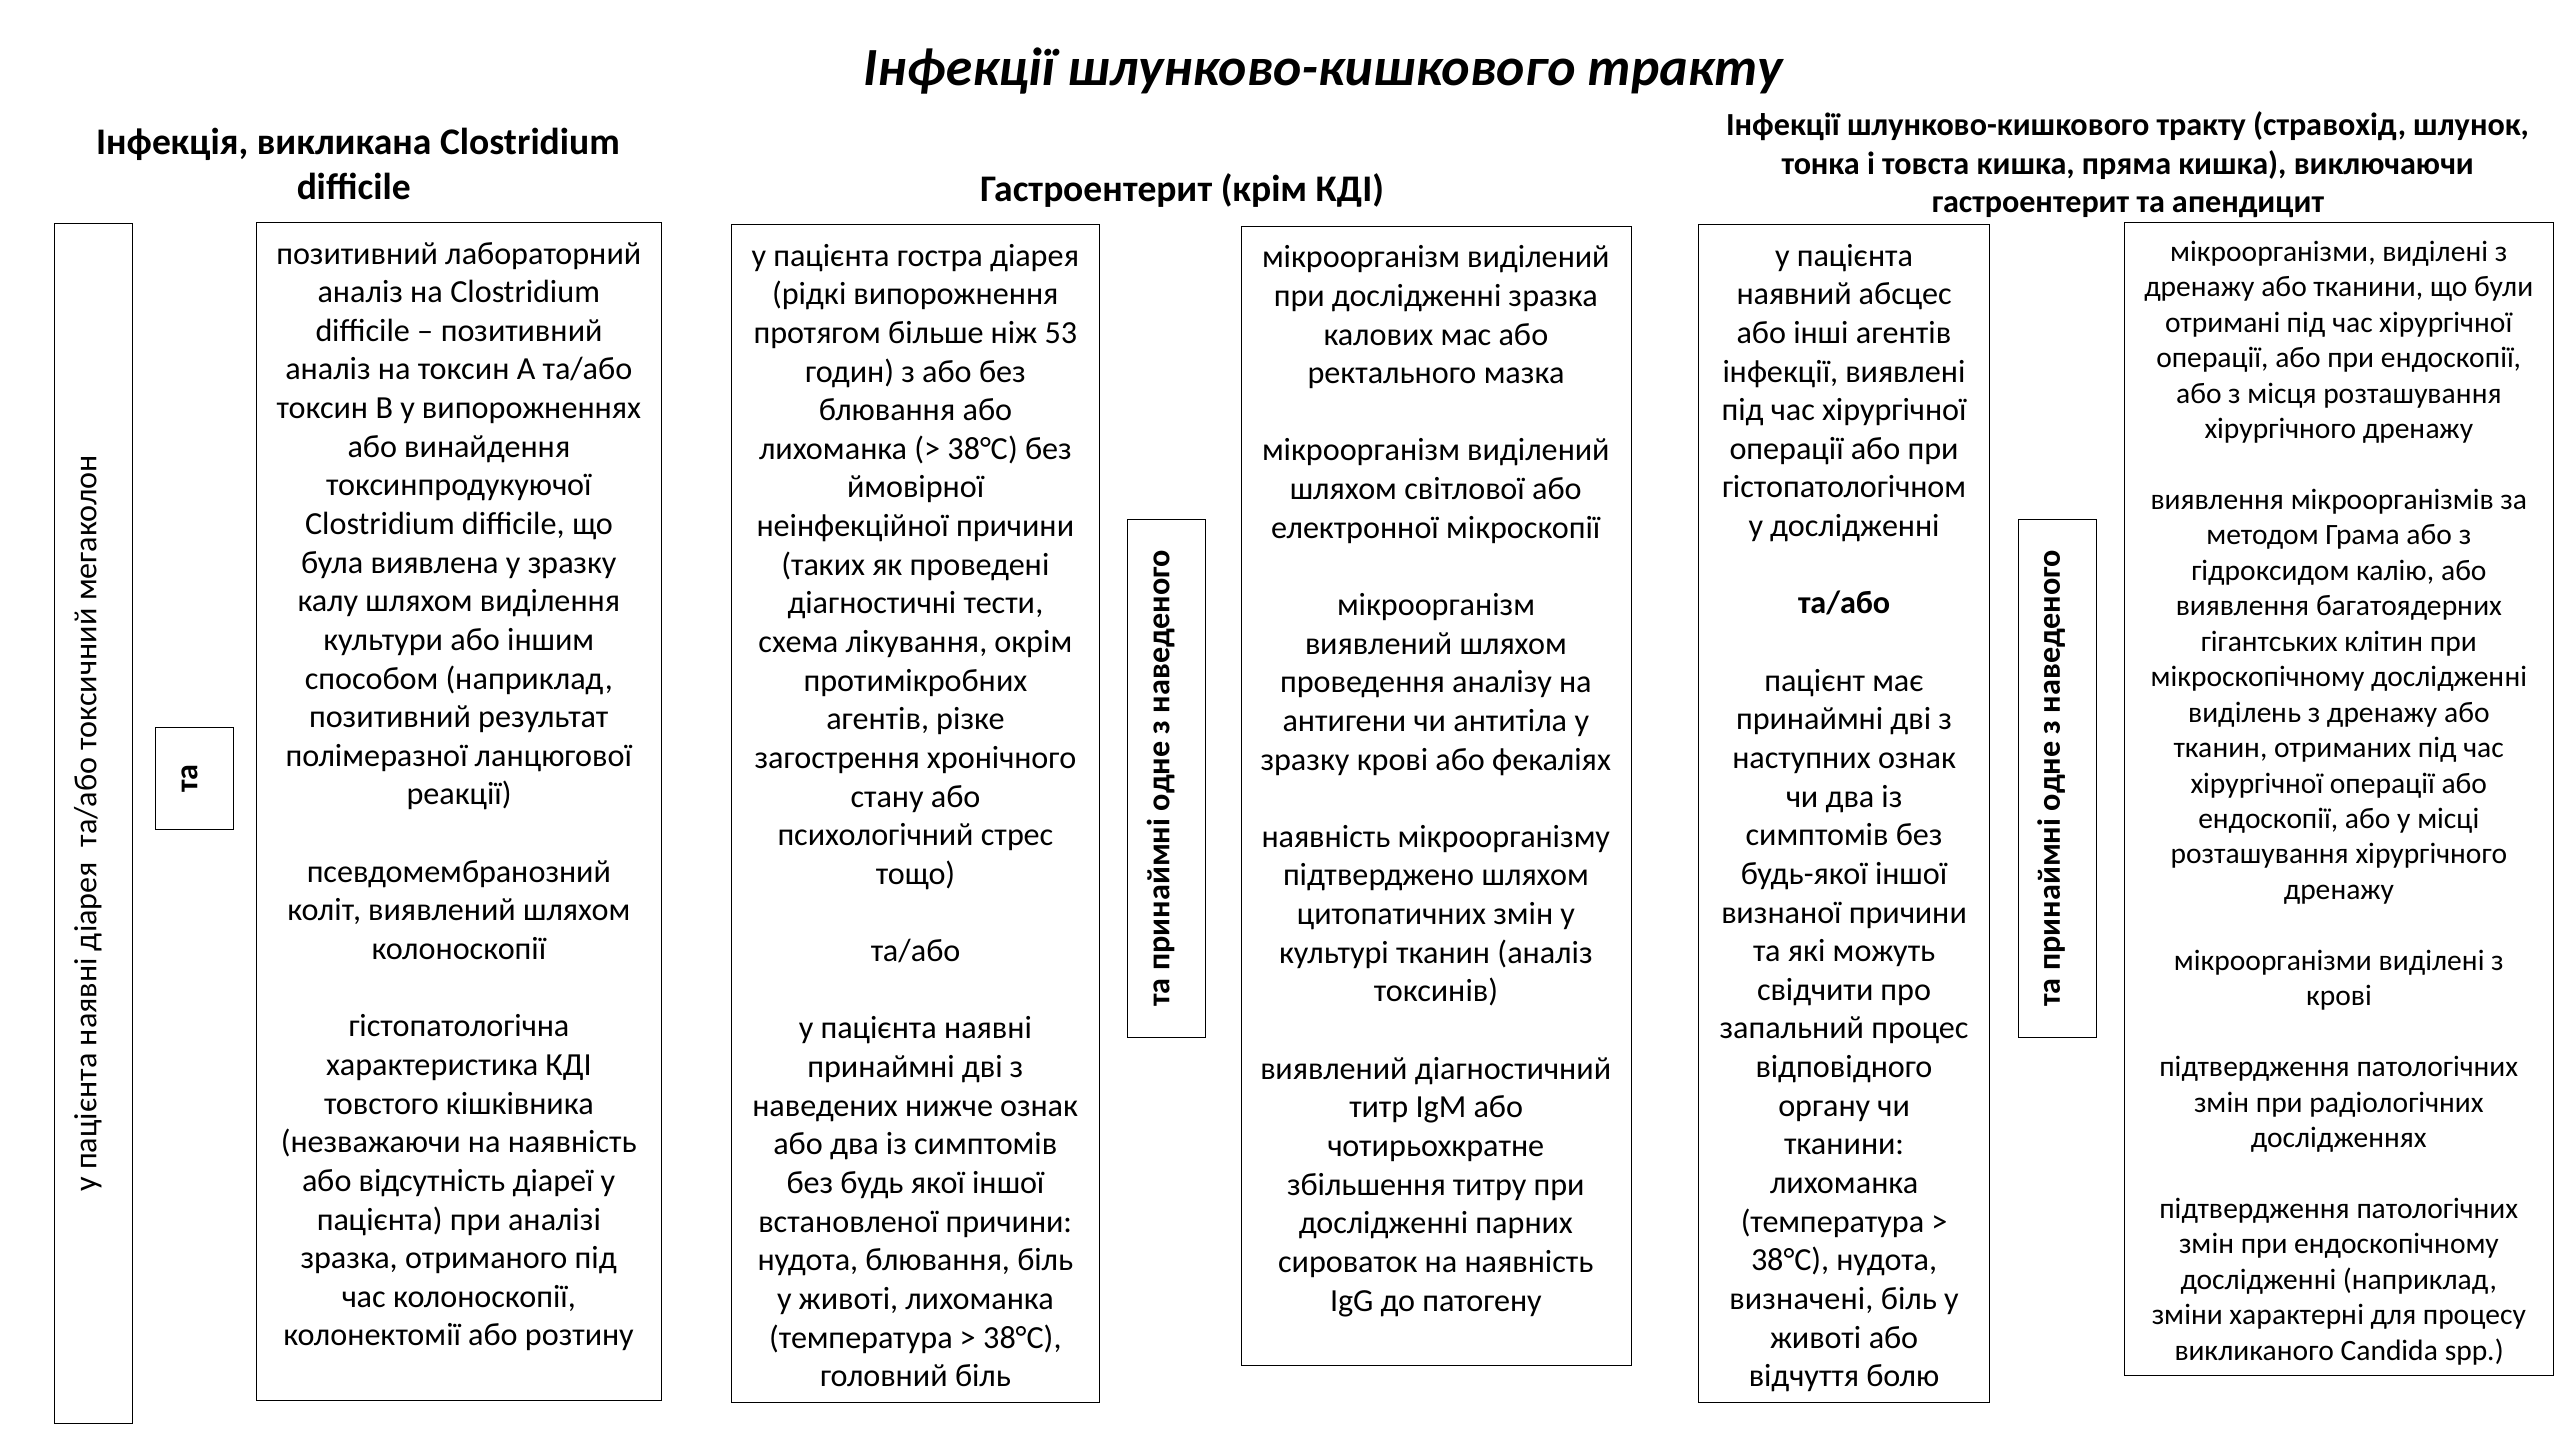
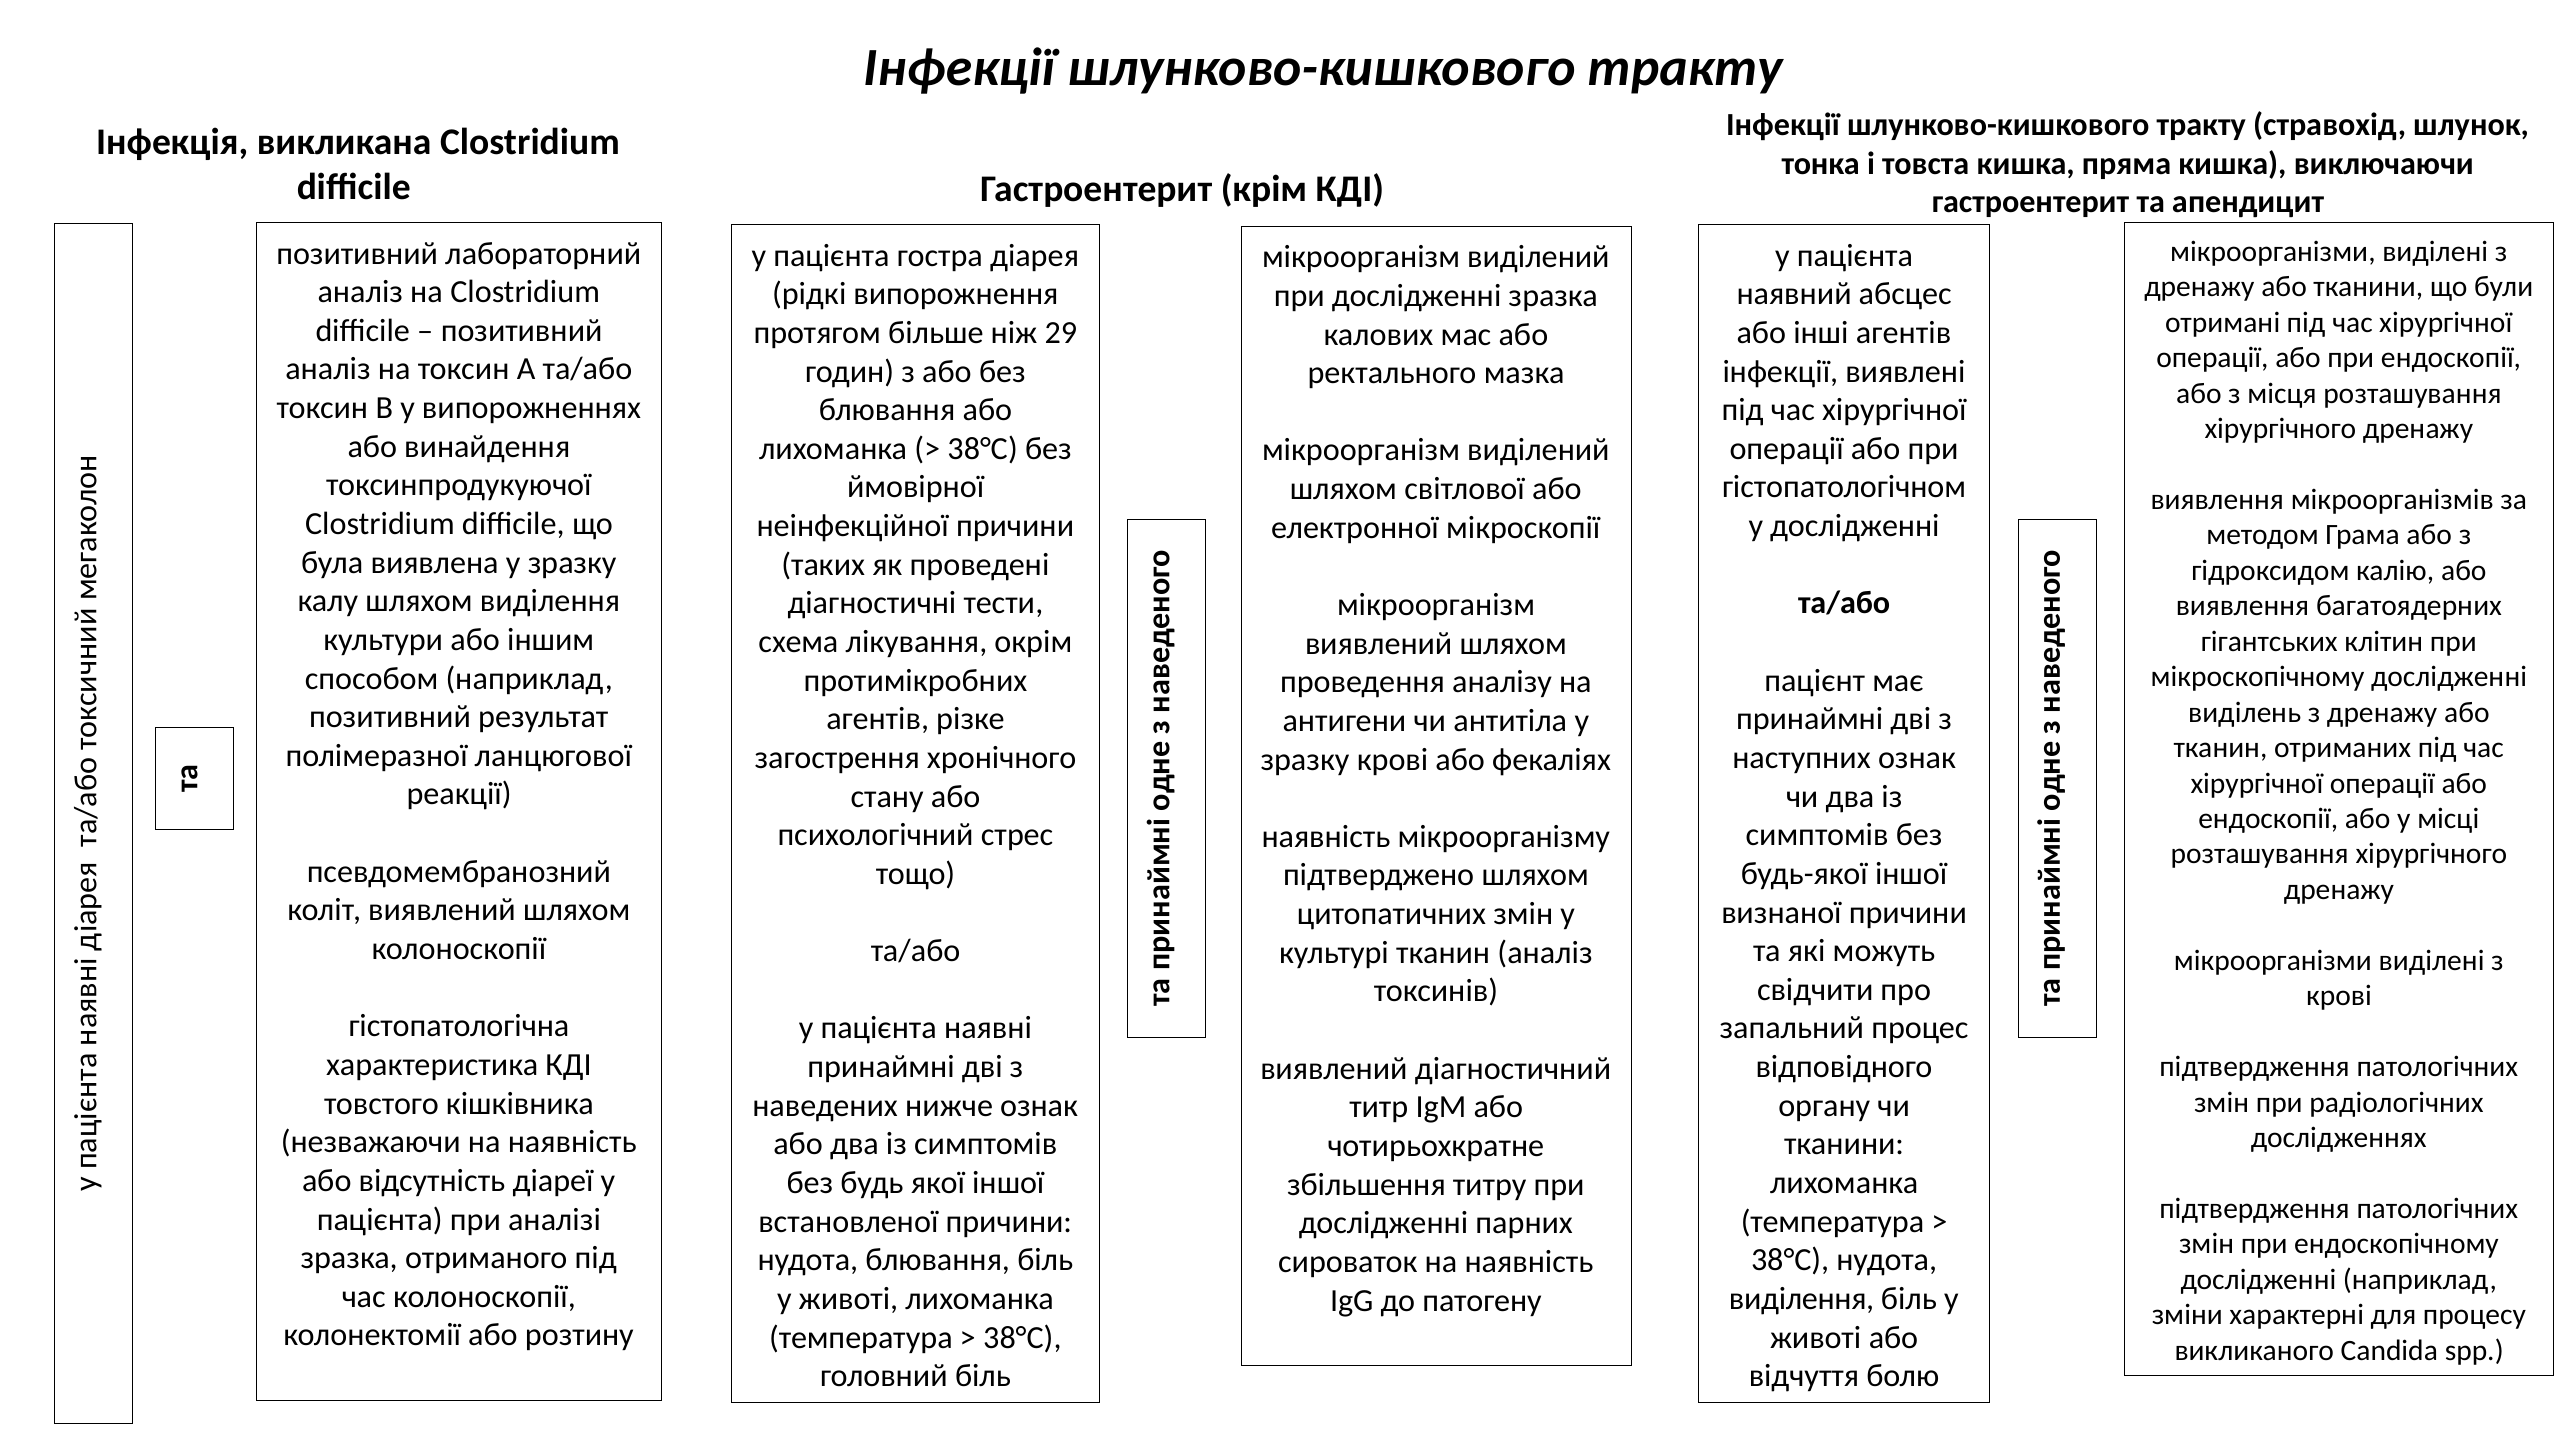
53: 53 -> 29 (1061, 333)
визначені: визначені -> виділення (1802, 1299)
